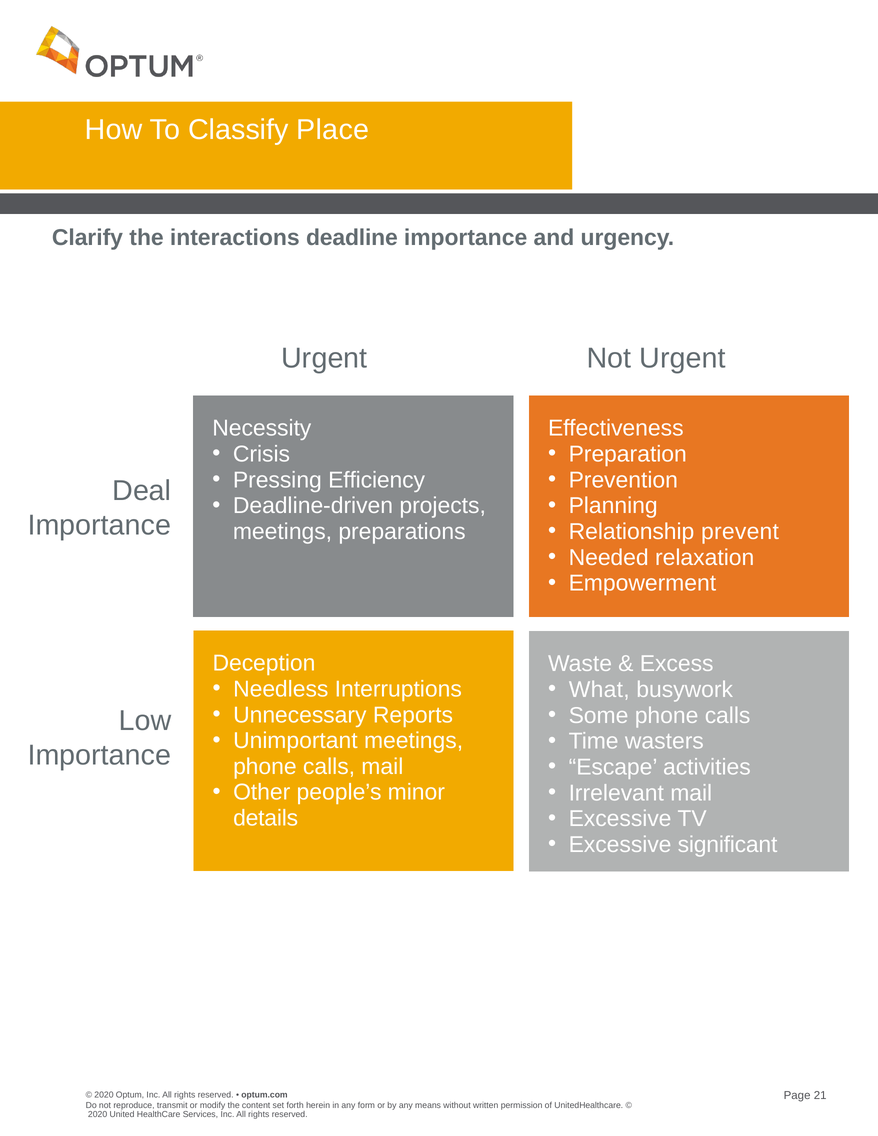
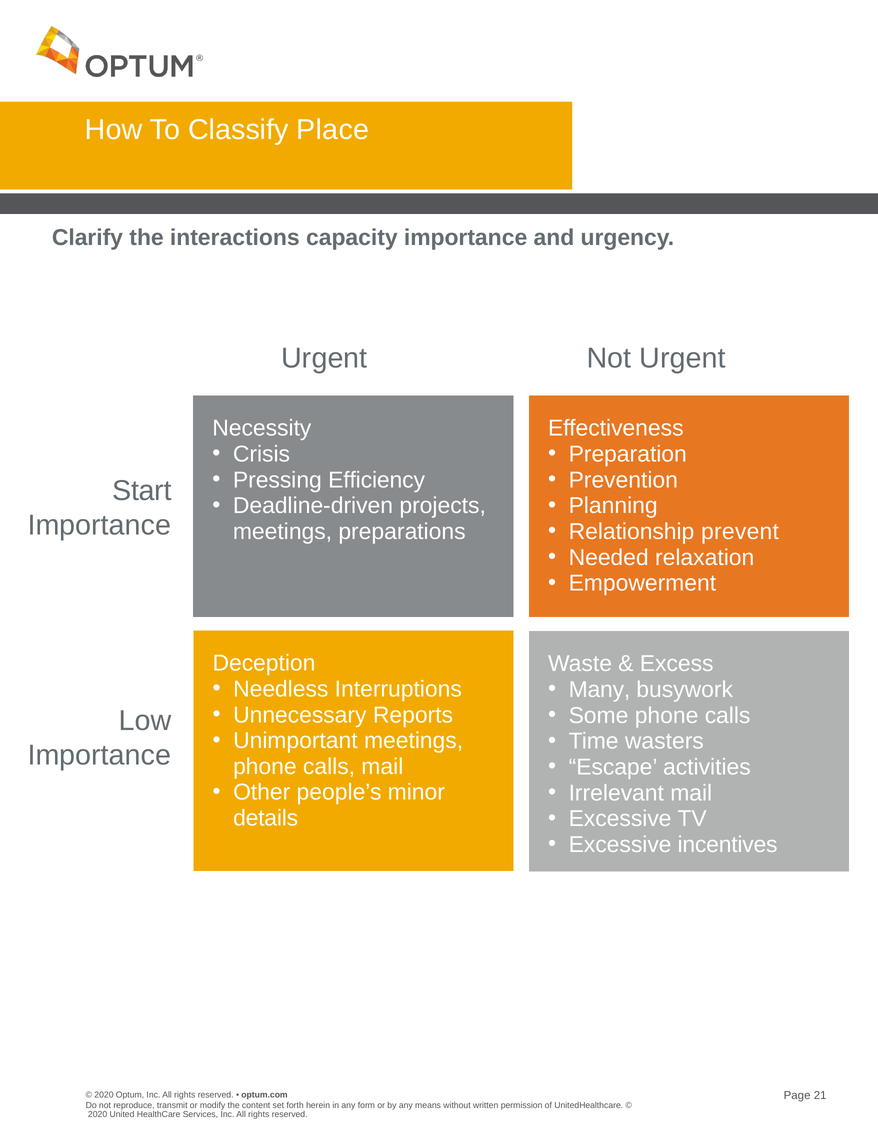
deadline: deadline -> capacity (352, 238)
Deal: Deal -> Start (142, 491)
What: What -> Many (599, 690)
significant: significant -> incentives (728, 845)
